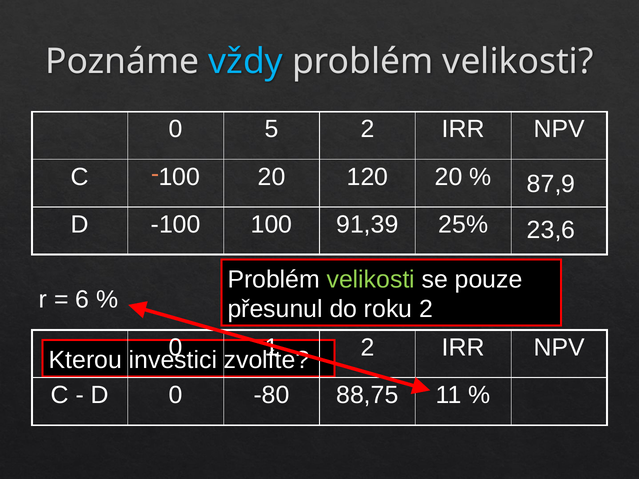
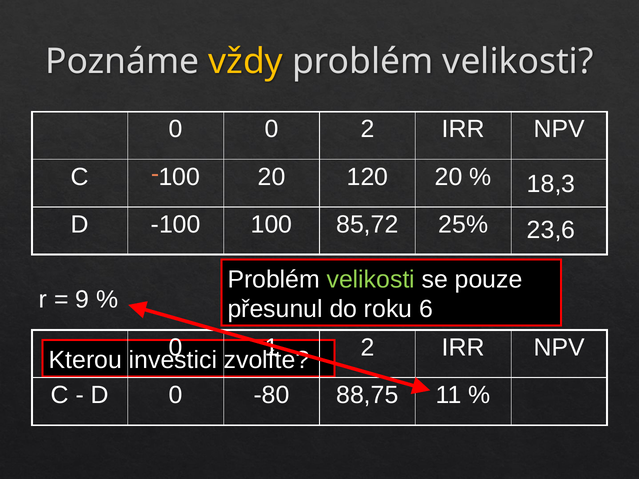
vždy colour: light blue -> yellow (246, 62)
0 5: 5 -> 0 (272, 129)
87,9: 87,9 -> 18,3 (551, 184)
91,39: 91,39 -> 85,72 (367, 225)
6: 6 -> 9 (82, 300)
roku 2: 2 -> 6 (426, 309)
